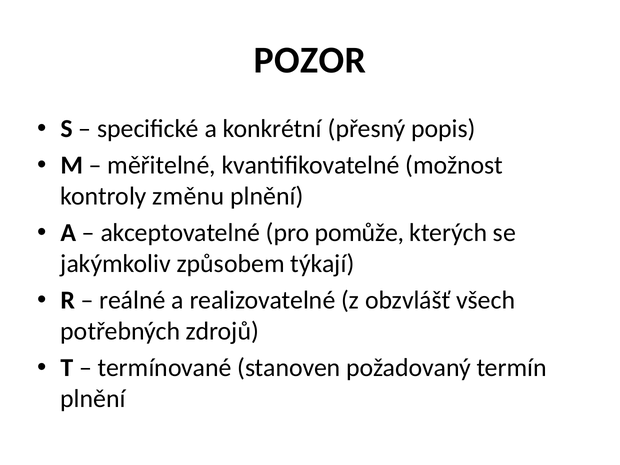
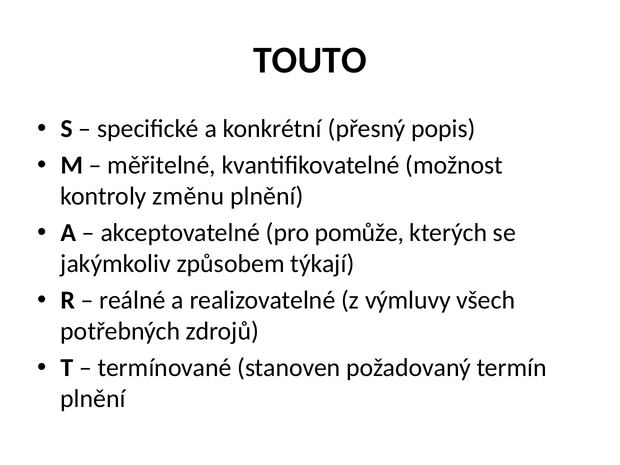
POZOR: POZOR -> TOUTO (310, 60)
obzvlášť: obzvlášť -> výmluvy (408, 300)
